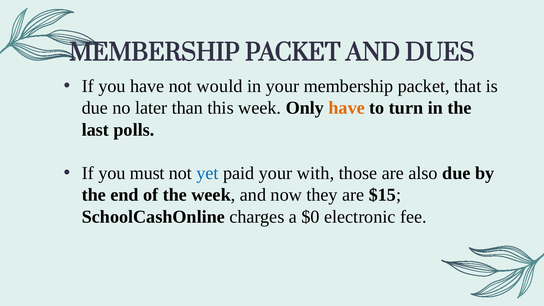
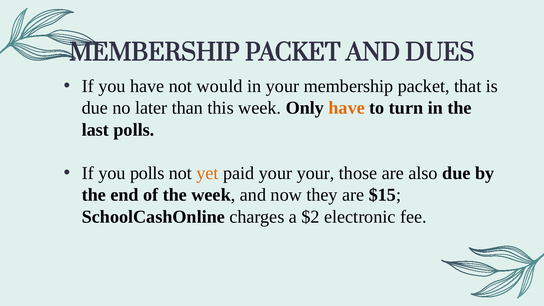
you must: must -> polls (147, 173)
yet colour: blue -> orange (208, 173)
your with: with -> your (316, 173)
$0: $0 -> $2 (311, 217)
